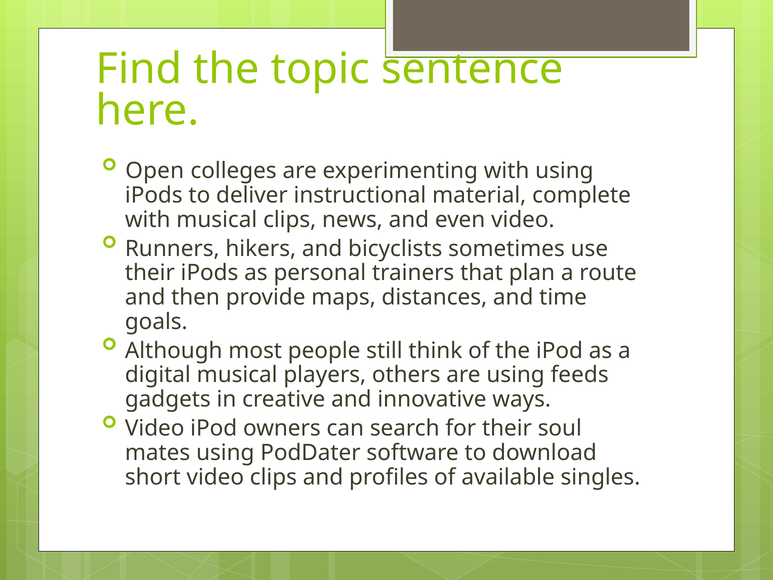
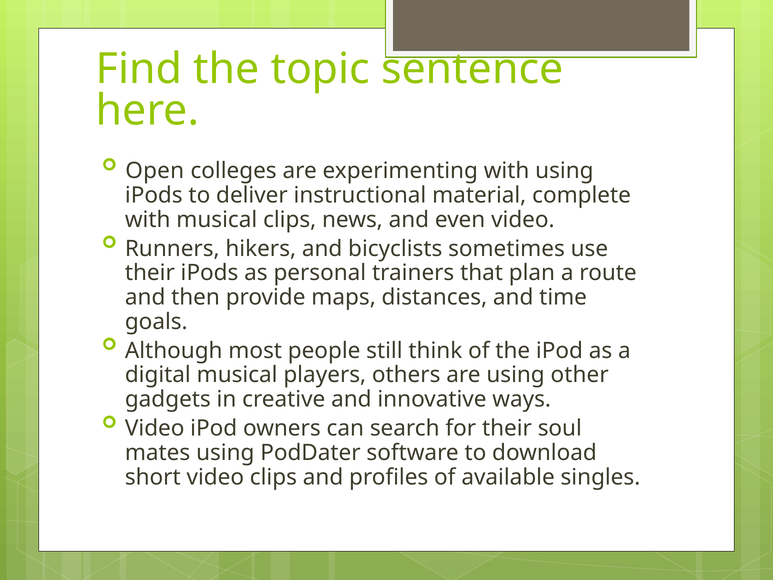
feeds: feeds -> other (580, 375)
